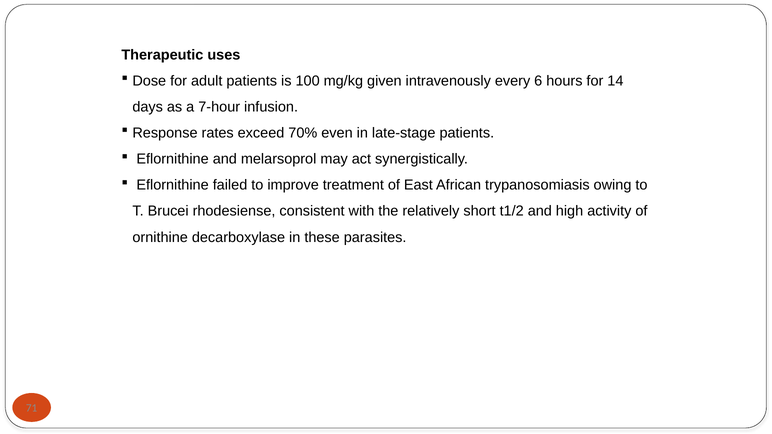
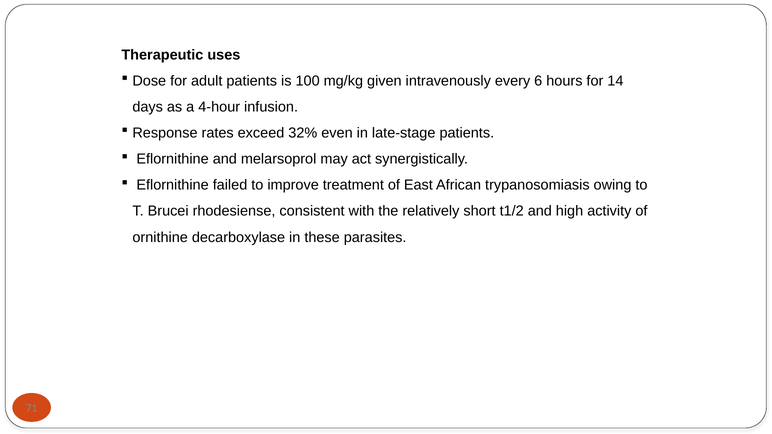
7-hour: 7-hour -> 4-hour (219, 107)
70%: 70% -> 32% (303, 133)
